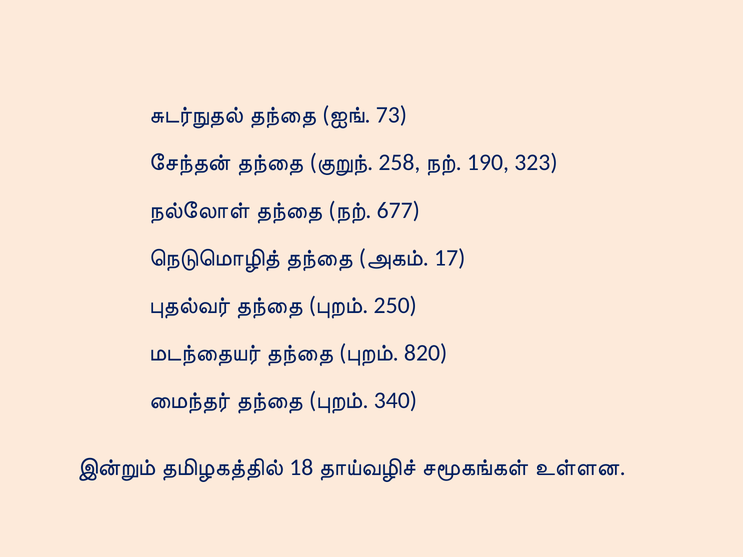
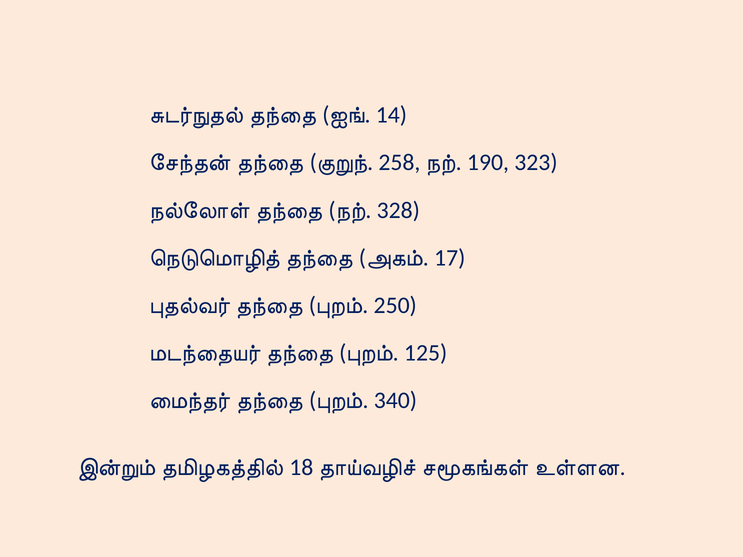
73: 73 -> 14 (391, 115)
677: 677 -> 328 (398, 210)
820: 820 -> 125 (426, 353)
